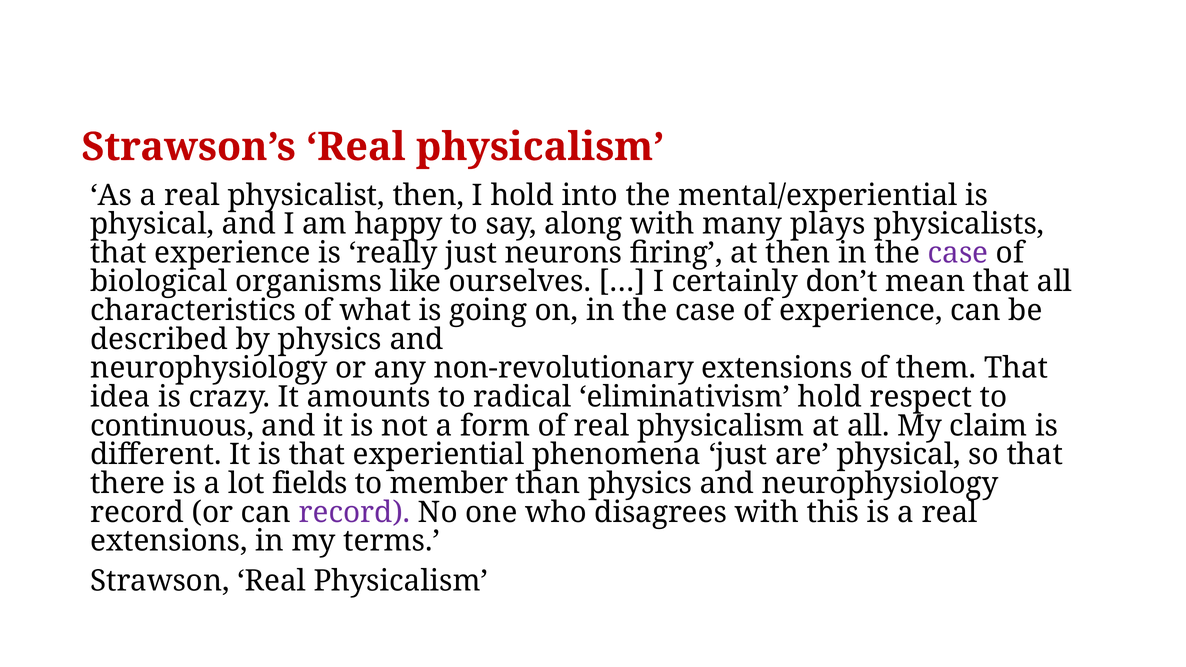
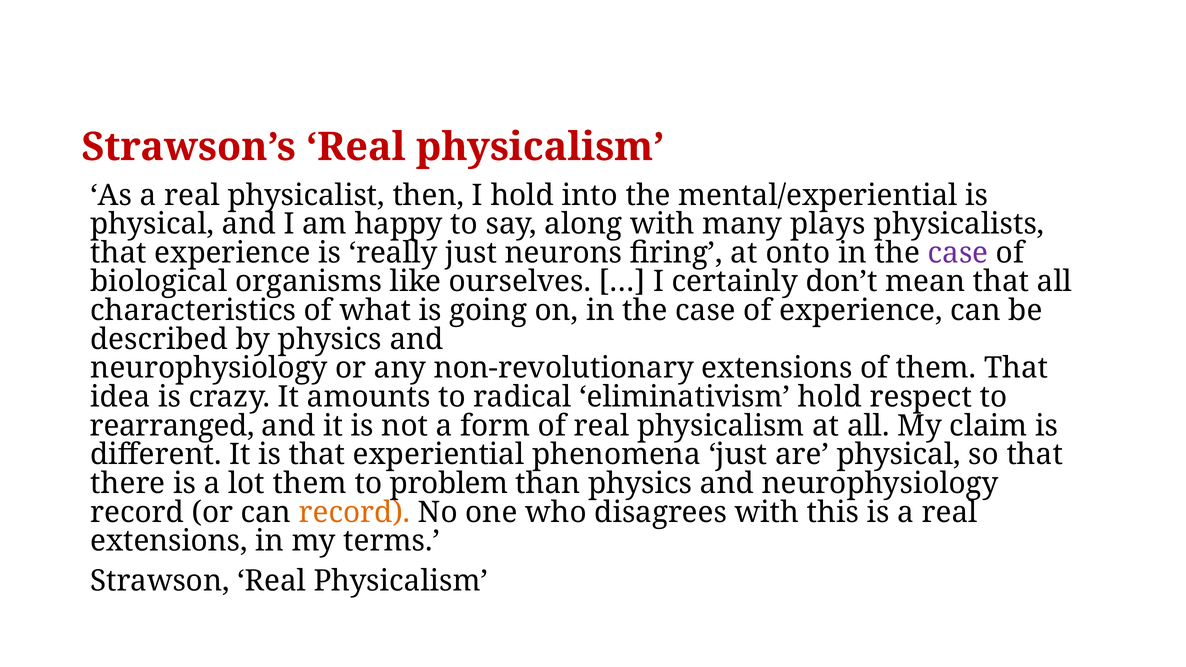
at then: then -> onto (798, 253)
continuous: continuous -> rearranged (172, 426)
lot fields: fields -> them (310, 483)
member: member -> problem (449, 483)
record colour: purple -> orange (355, 512)
